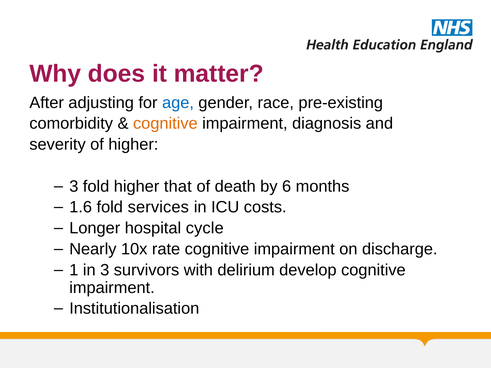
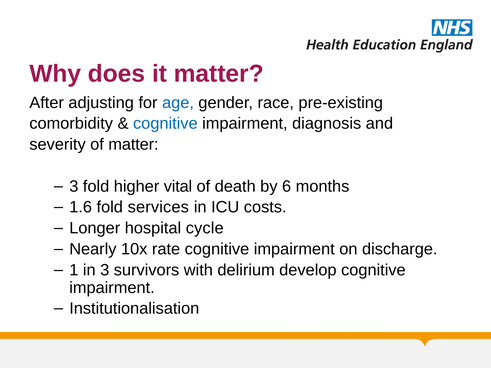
cognitive colour: orange -> blue (165, 124)
of higher: higher -> matter (133, 145)
that: that -> vital (178, 186)
